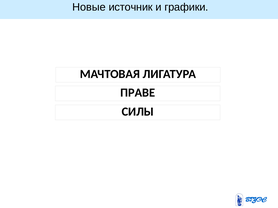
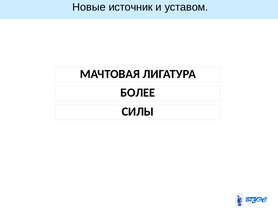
графики: графики -> уставом (186, 7)
ПРАВЕ: ПРАВЕ -> БОЛЕЕ (138, 93)
